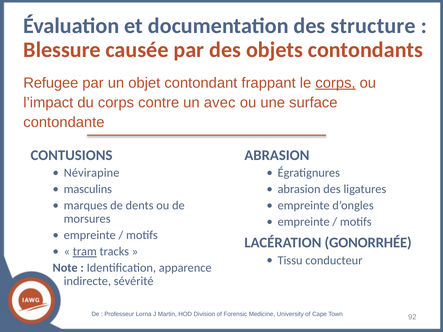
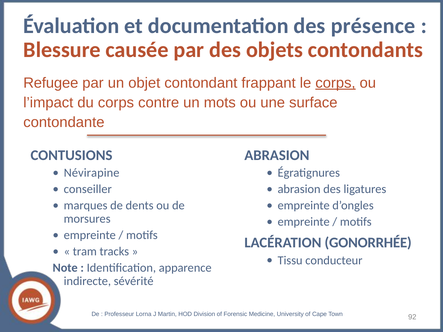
structure: structure -> présence (373, 26)
avec: avec -> mots (220, 103)
masculins: masculins -> conseiller (88, 189)
tram underline: present -> none (85, 252)
